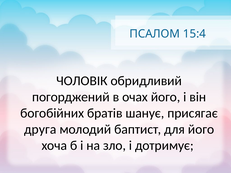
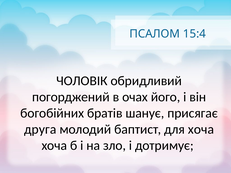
для його: його -> хоча (201, 129)
